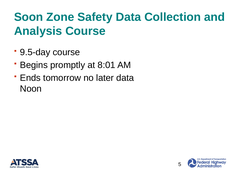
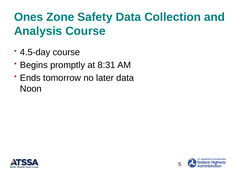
Soon: Soon -> Ones (29, 17)
9.5-day: 9.5-day -> 4.5-day (35, 52)
8:01: 8:01 -> 8:31 (106, 65)
